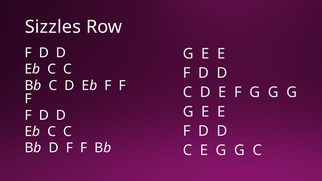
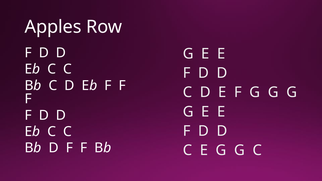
Sizzles: Sizzles -> Apples (53, 27)
